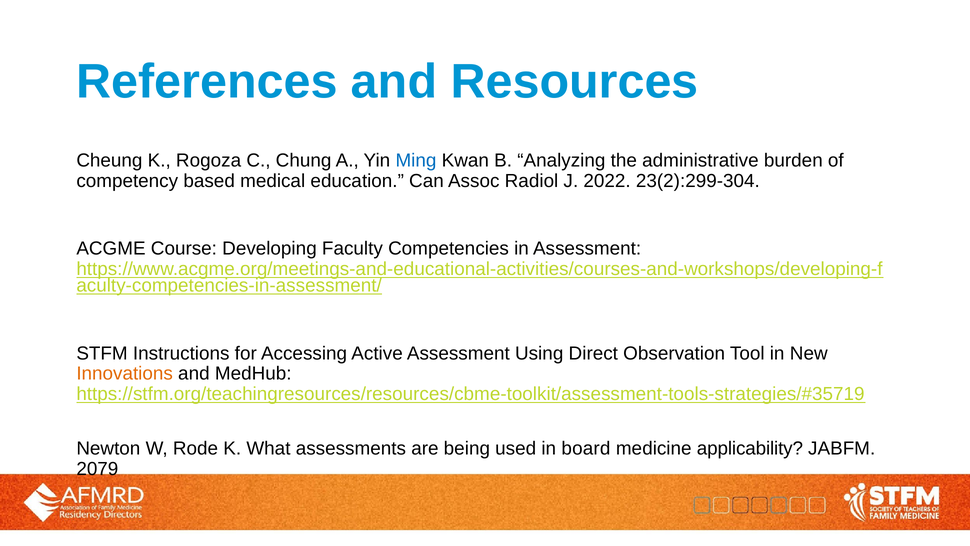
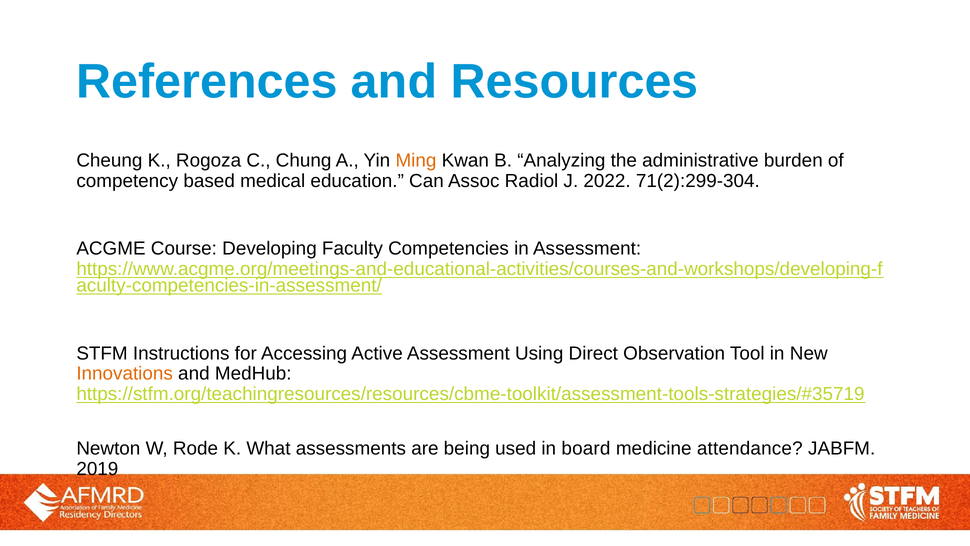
Ming colour: blue -> orange (416, 160)
23(2):299-304: 23(2):299-304 -> 71(2):299-304 (698, 181)
applicability: applicability -> attendance (750, 448)
2079: 2079 -> 2019 (97, 469)
